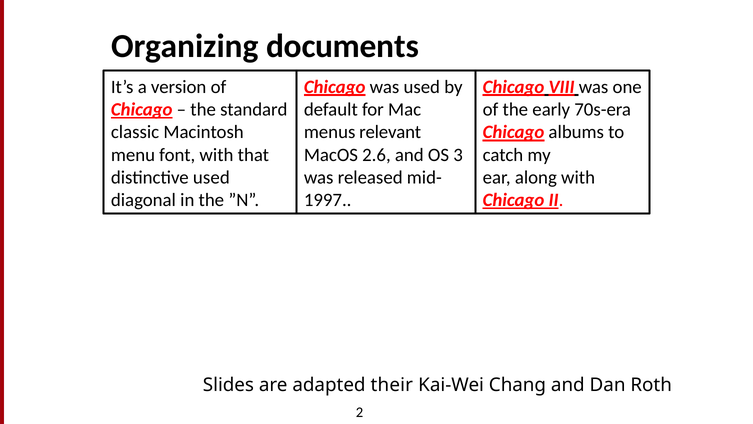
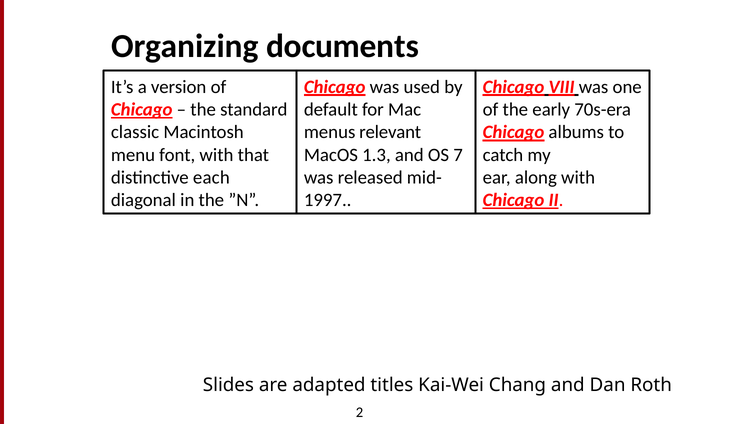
2.6: 2.6 -> 1.3 (376, 155)
3: 3 -> 7 (458, 155)
distinctive used: used -> each (211, 177)
their: their -> titles (392, 384)
